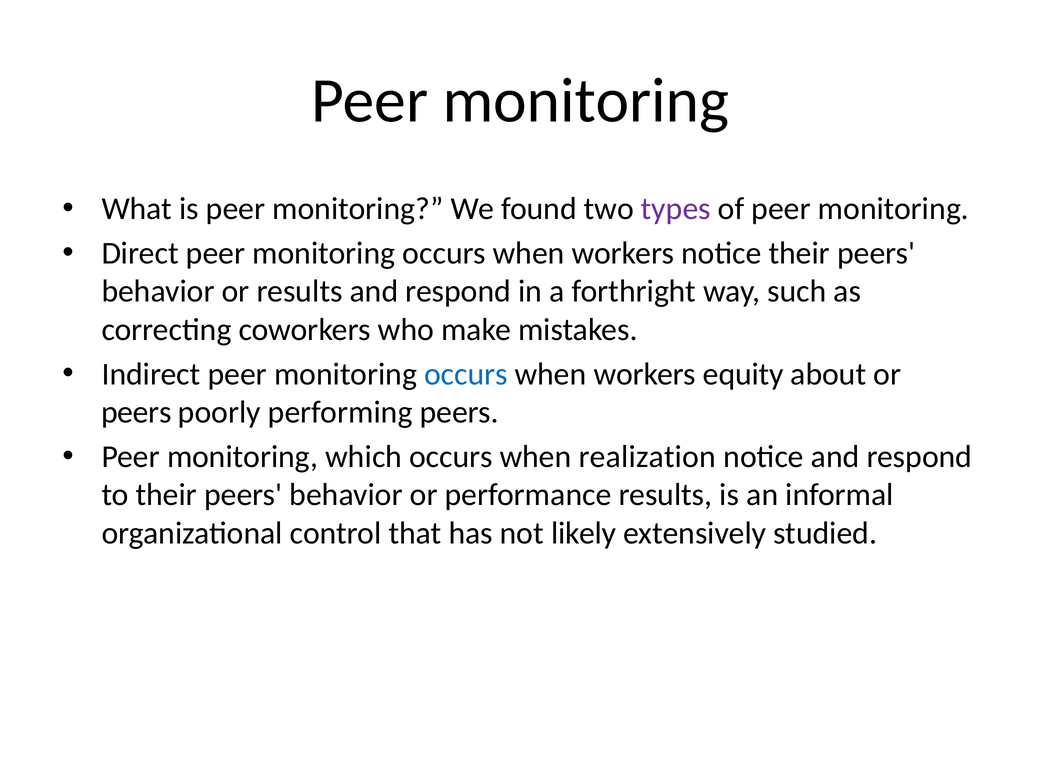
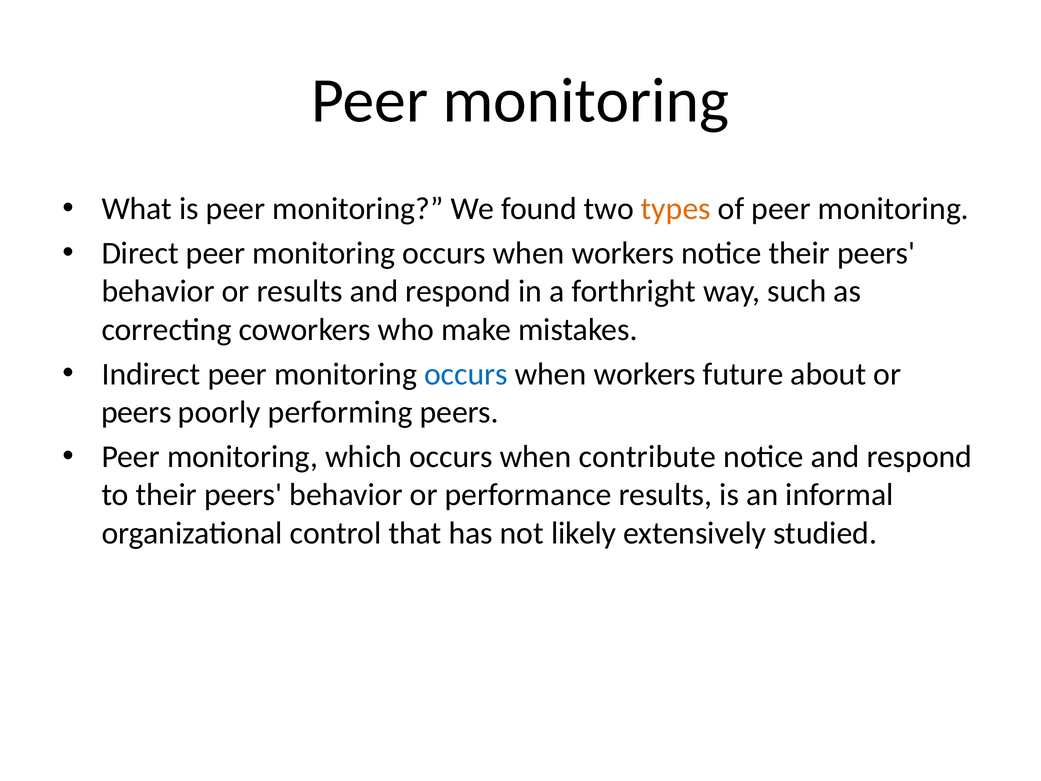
types colour: purple -> orange (676, 209)
equity: equity -> future (743, 374)
realization: realization -> contribute (647, 457)
